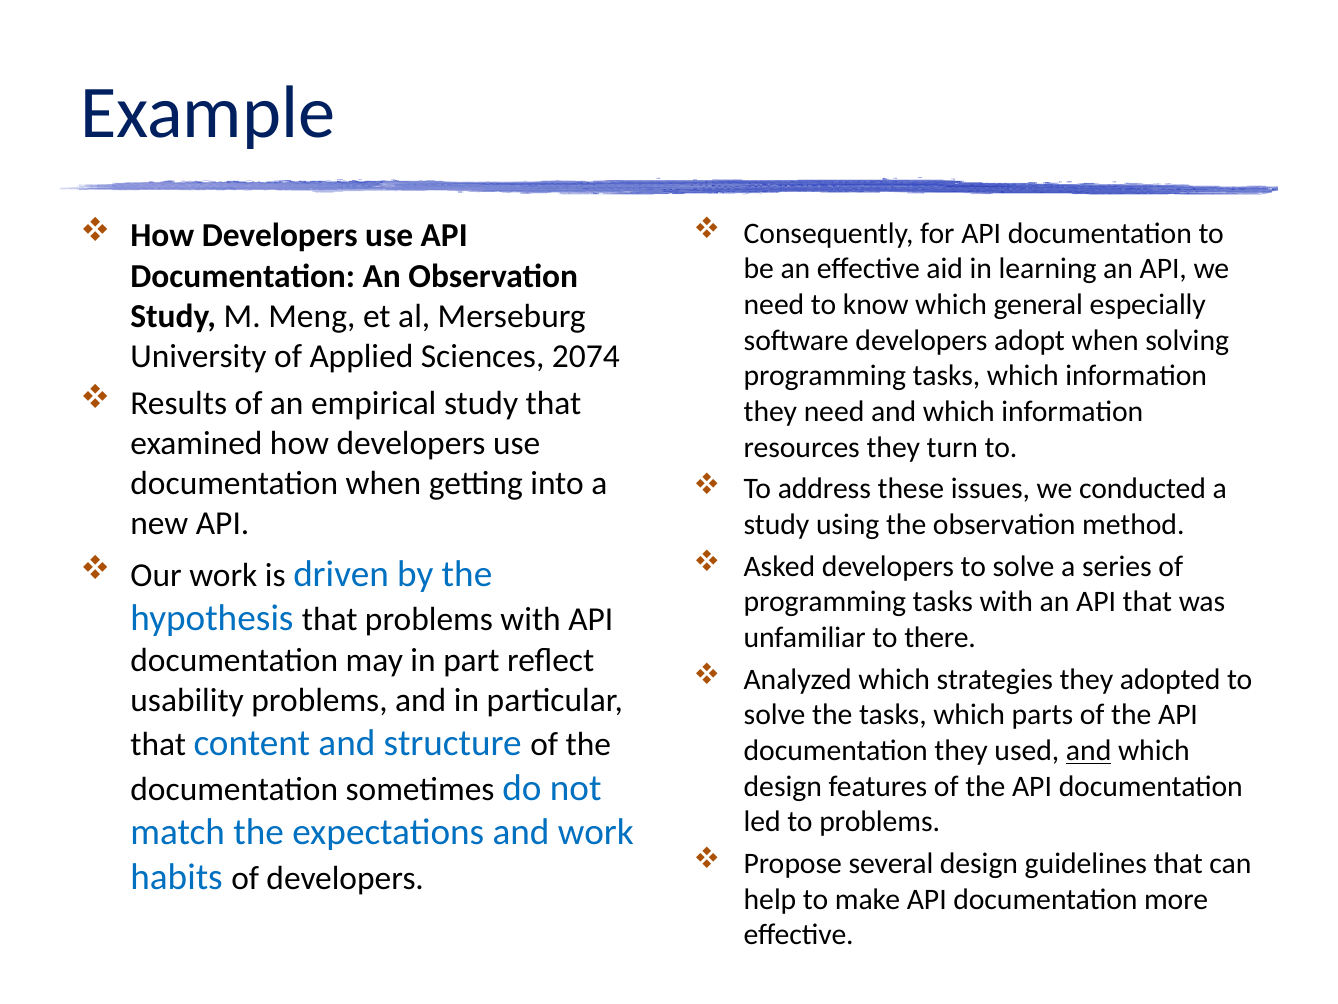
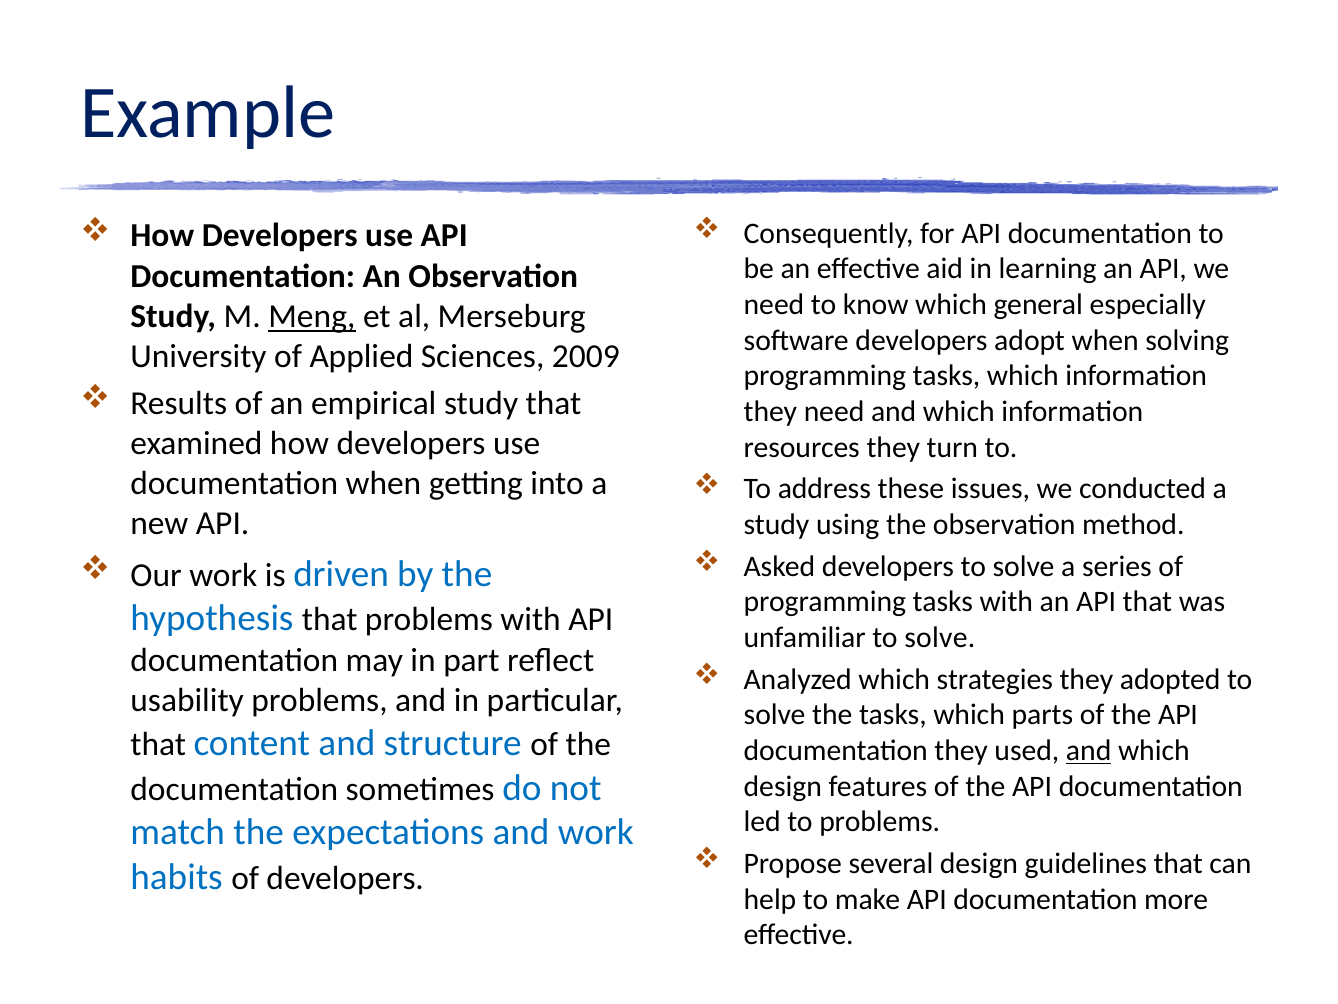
Meng underline: none -> present (312, 316)
2074: 2074 -> 2009 (586, 356)
unfamiliar to there: there -> solve (940, 637)
